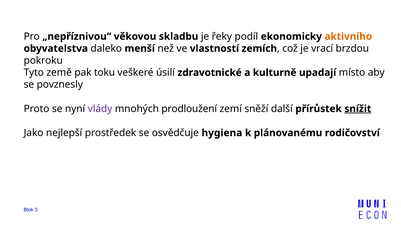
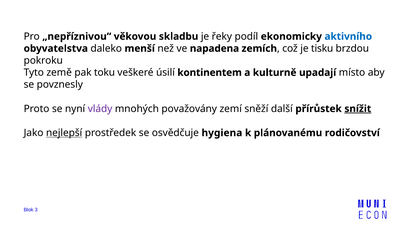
aktivního colour: orange -> blue (348, 36)
vlastností: vlastností -> napadena (214, 48)
vrací: vrací -> tisku (322, 48)
zdravotnické: zdravotnické -> kontinentem (210, 72)
prodloužení: prodloužení -> považovány (189, 109)
nejlepší underline: none -> present (64, 133)
